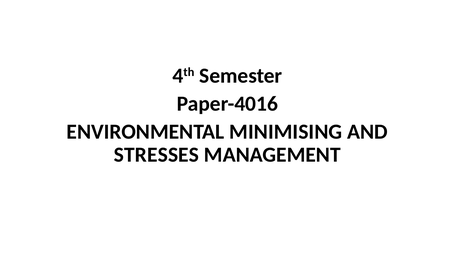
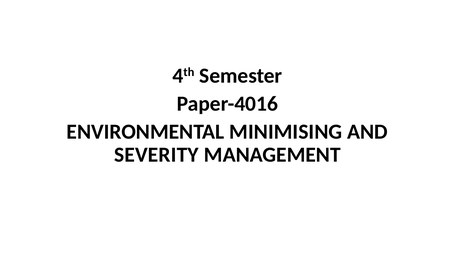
STRESSES: STRESSES -> SEVERITY (156, 155)
